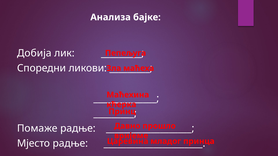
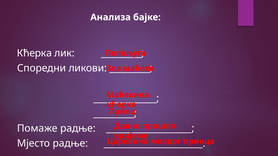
Добија: Добија -> Кћерка (34, 53)
